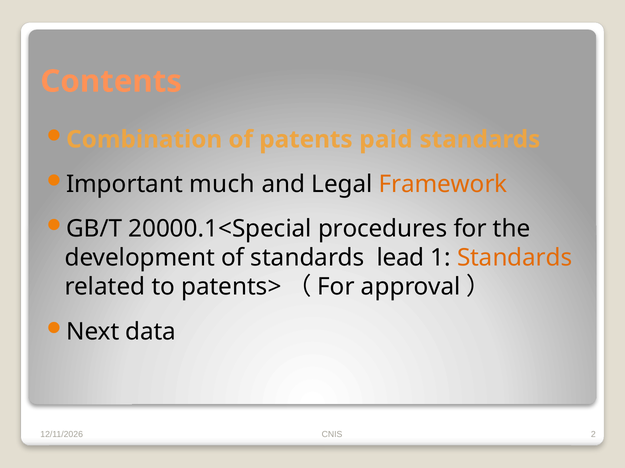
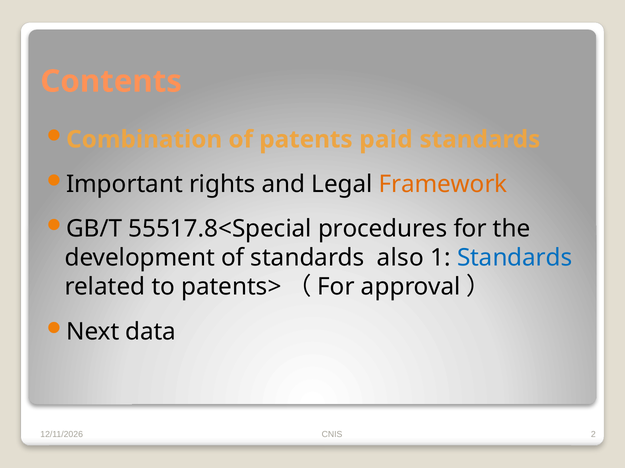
much: much -> rights (222, 184)
20000.1<Special: 20000.1<Special -> 55517.8<Special (220, 229)
lead: lead -> also (400, 258)
Standards colour: orange -> blue (515, 258)
